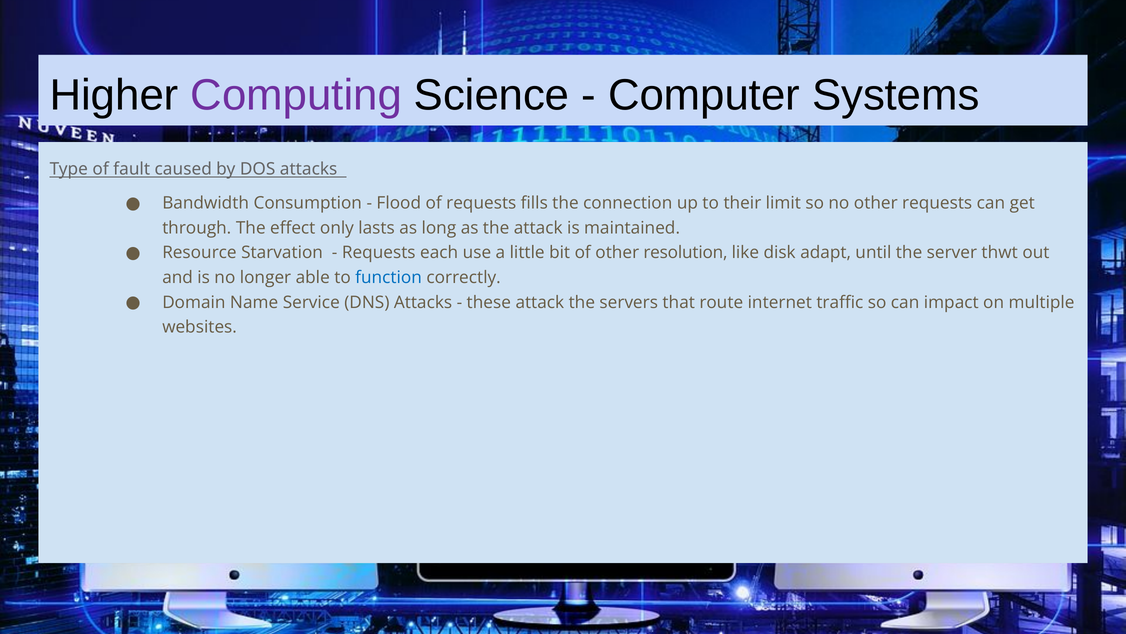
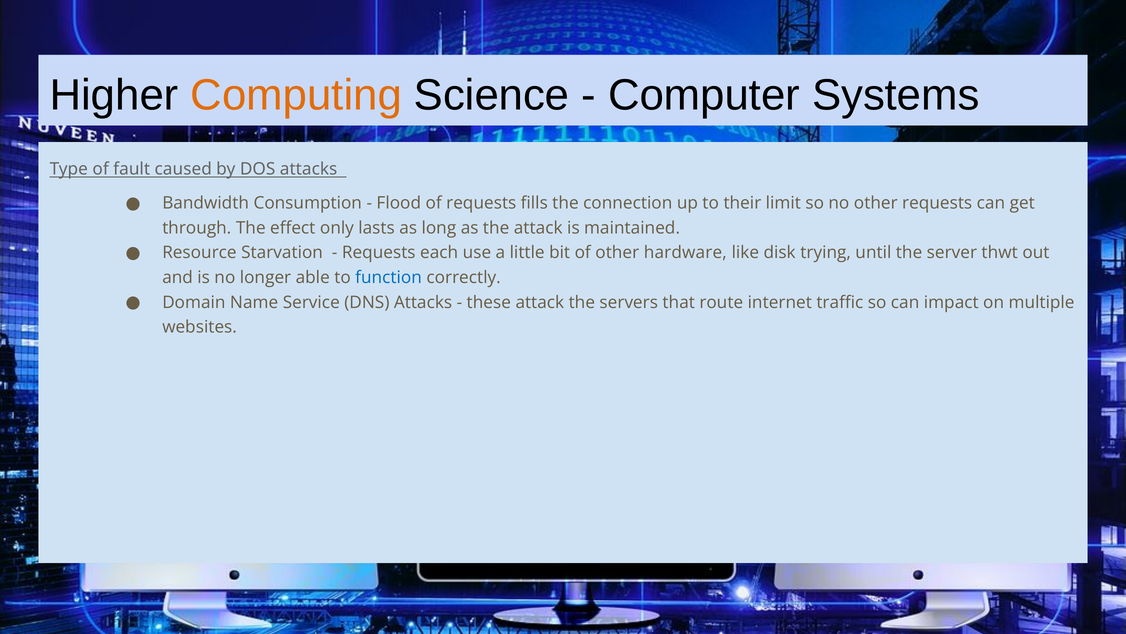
Computing colour: purple -> orange (296, 95)
resolution: resolution -> hardware (685, 253)
adapt: adapt -> trying (826, 253)
